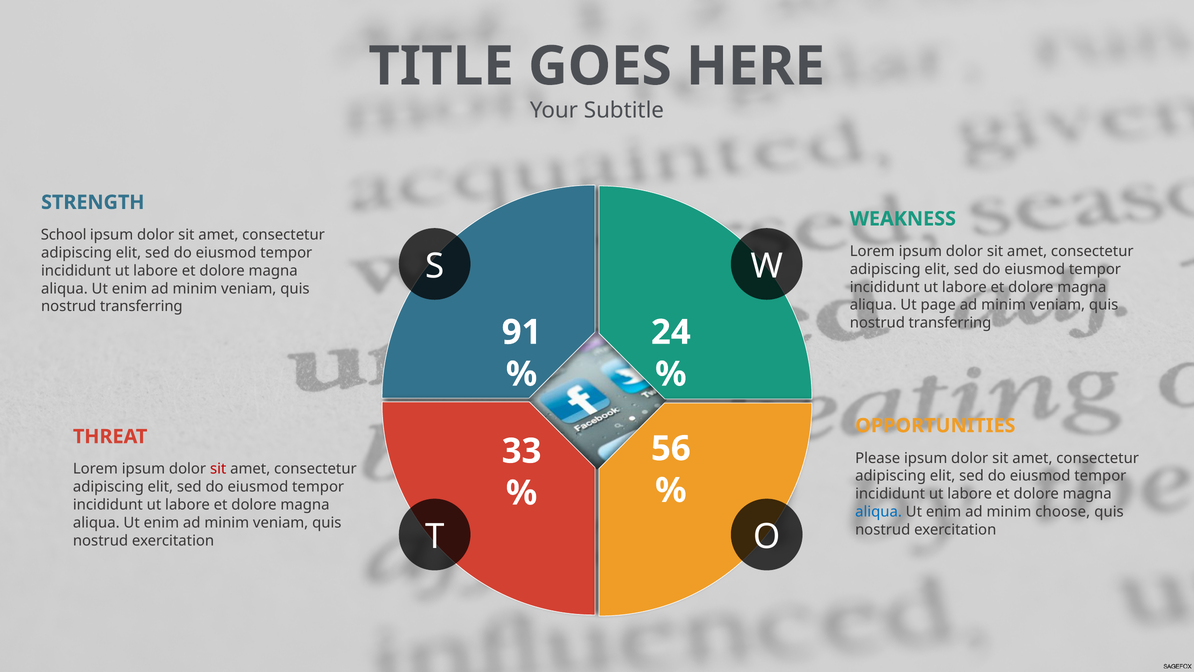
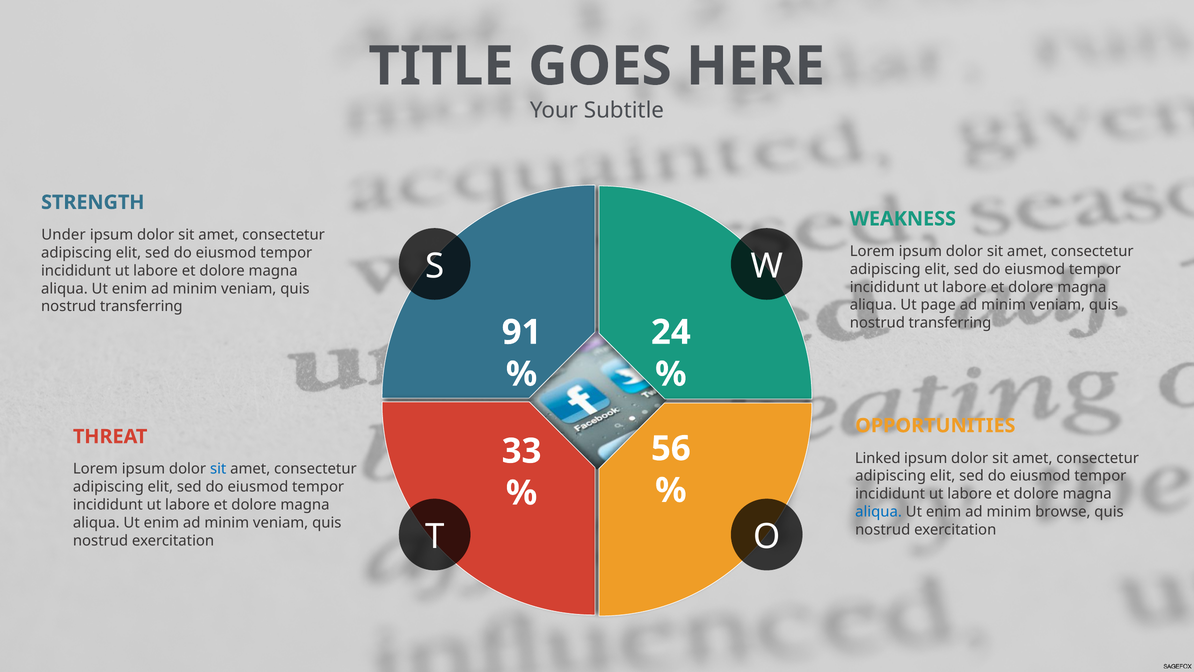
School: School -> Under (63, 235)
Please: Please -> Linked (878, 458)
sit colour: red -> blue (218, 469)
choose: choose -> browse (1063, 512)
